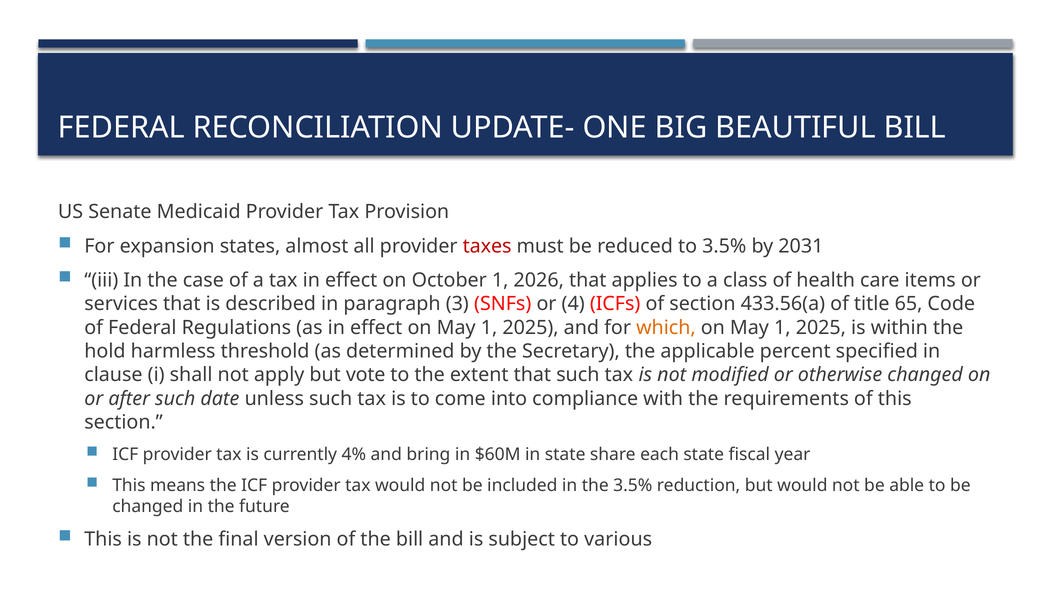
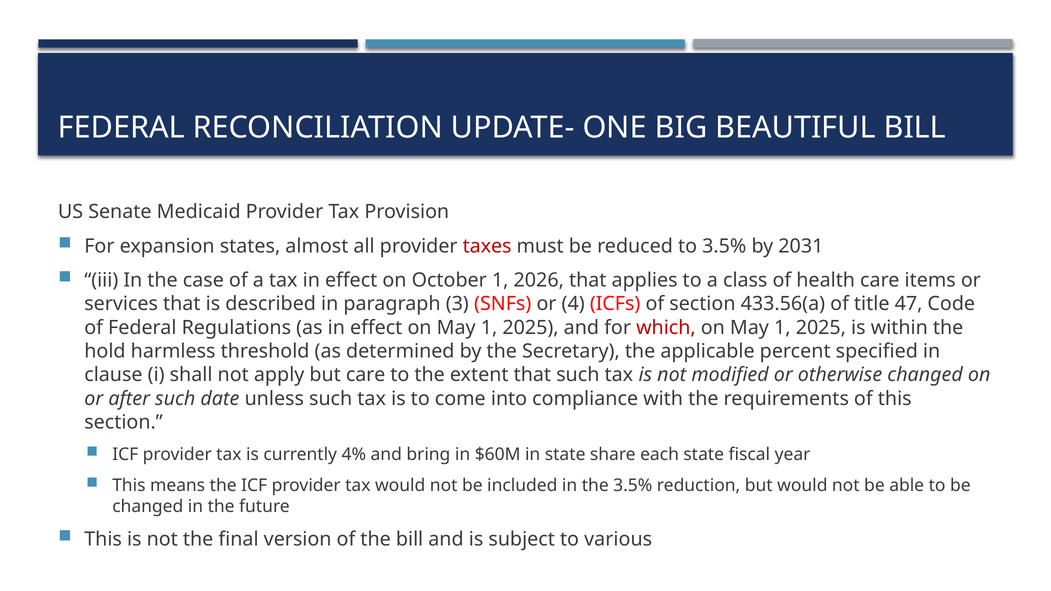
65: 65 -> 47 (909, 304)
which colour: orange -> red (666, 328)
but vote: vote -> care (366, 375)
